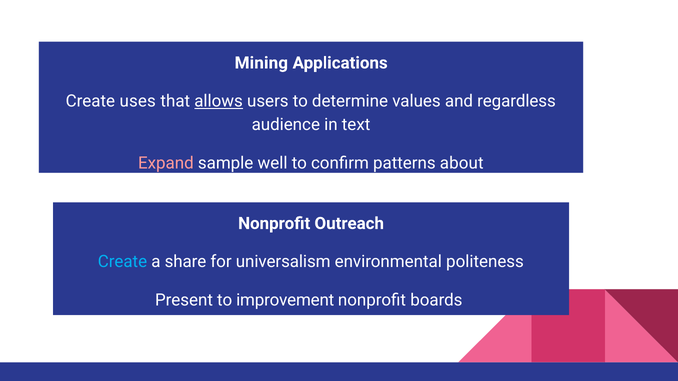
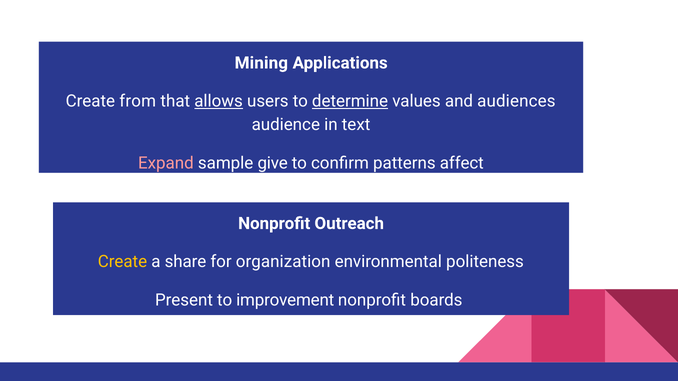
uses: uses -> from (138, 101)
determine underline: none -> present (350, 101)
regardless: regardless -> audiences (516, 101)
well: well -> give (273, 163)
about: about -> affect (462, 163)
Create colour: light blue -> yellow (122, 262)
universalism: universalism -> organization (283, 262)
